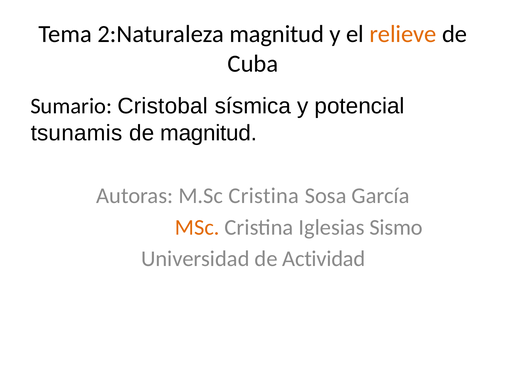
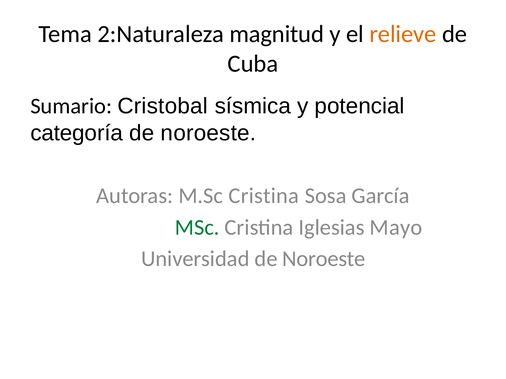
tsunamis: tsunamis -> categoría (77, 133)
magnitud: magnitud -> noroeste (208, 133)
MSc colour: orange -> green (197, 228)
Sismo: Sismo -> Mayo (396, 228)
Universidad de Actividad: Actividad -> Noroeste (324, 259)
